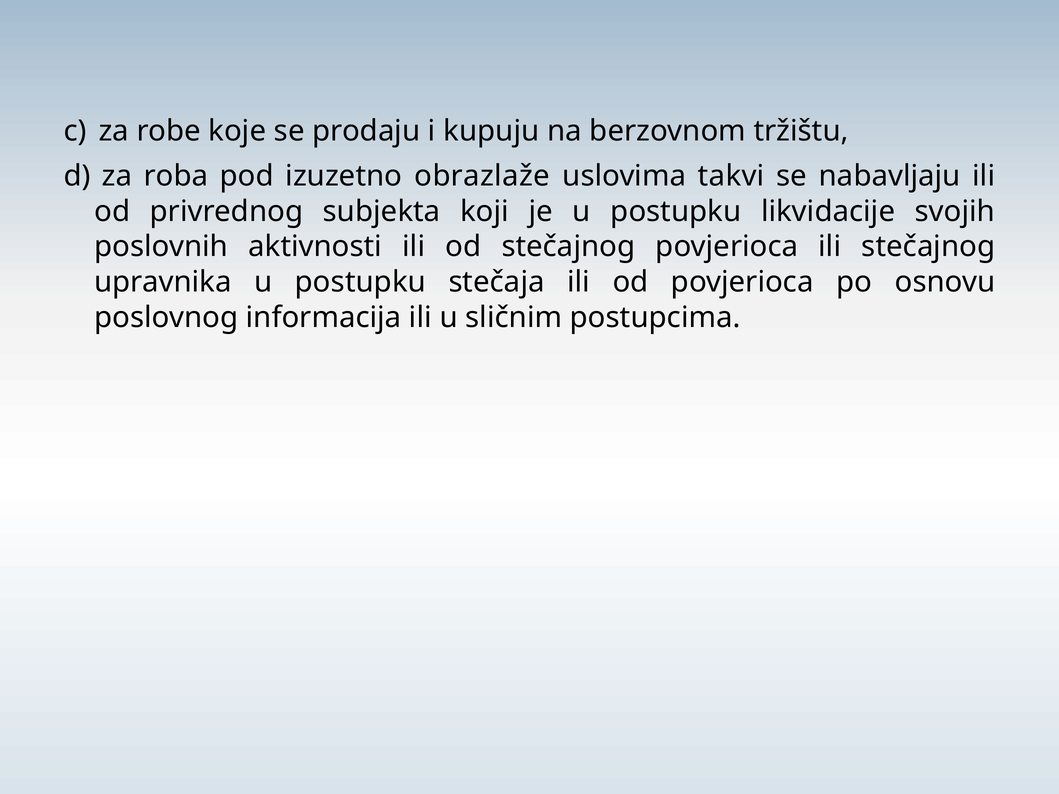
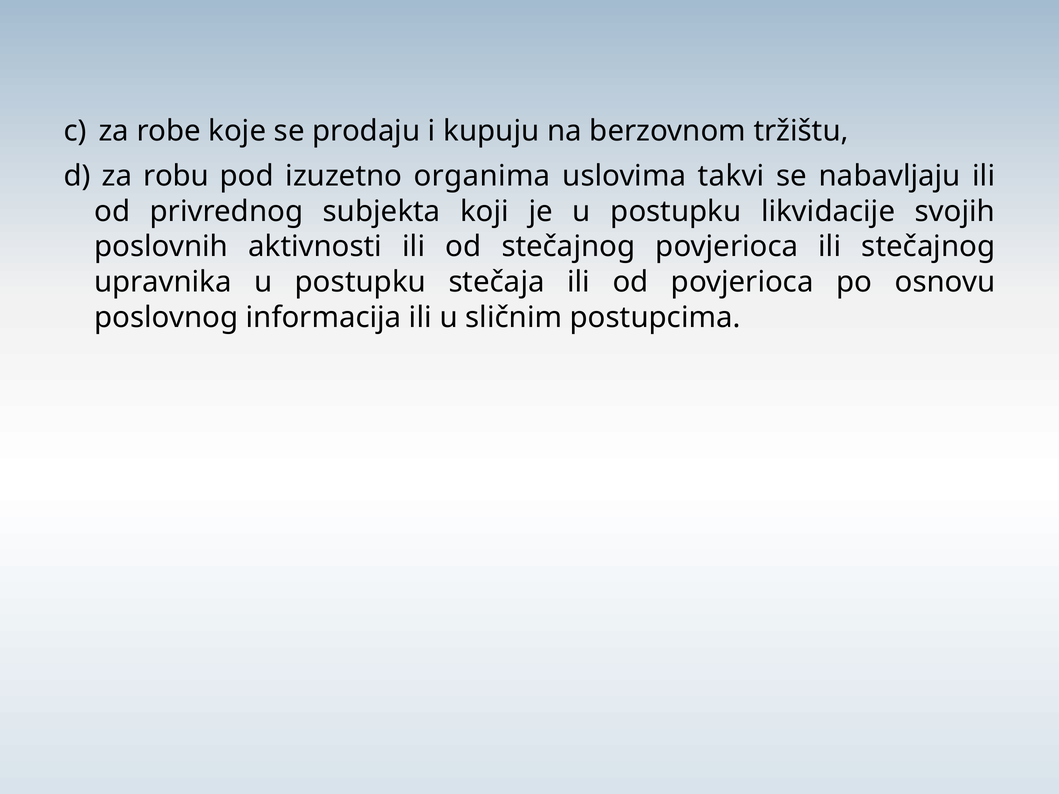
roba: roba -> robu (176, 176)
obrazlaže: obrazlaže -> organima (482, 176)
